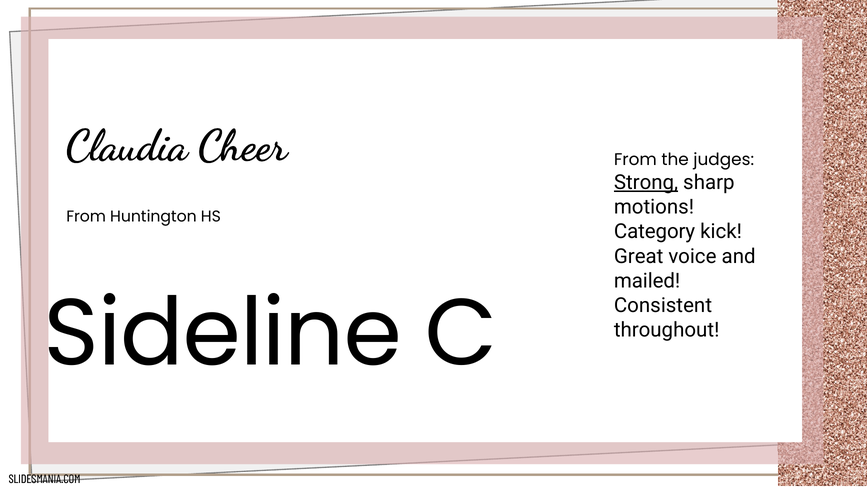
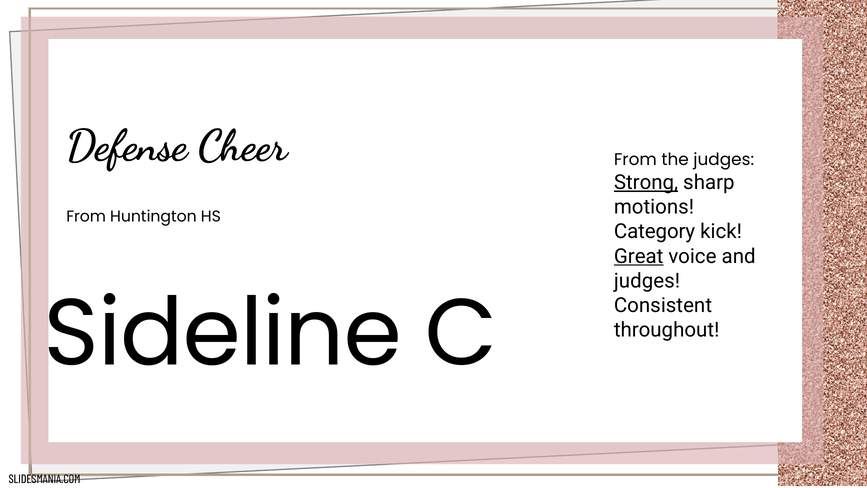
Claudia: Claudia -> Defense (127, 145)
Great underline: none -> present (639, 256)
mailed: mailed -> judges (647, 281)
